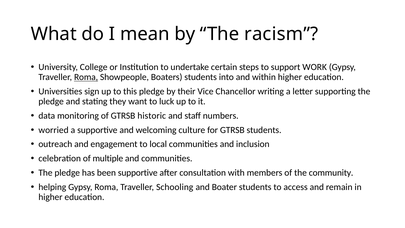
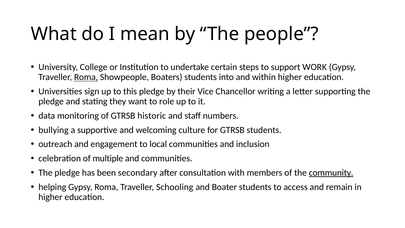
racism: racism -> people (281, 34)
luck: luck -> role (167, 101)
worried: worried -> bullying (54, 130)
been supportive: supportive -> secondary (138, 173)
community underline: none -> present (331, 173)
